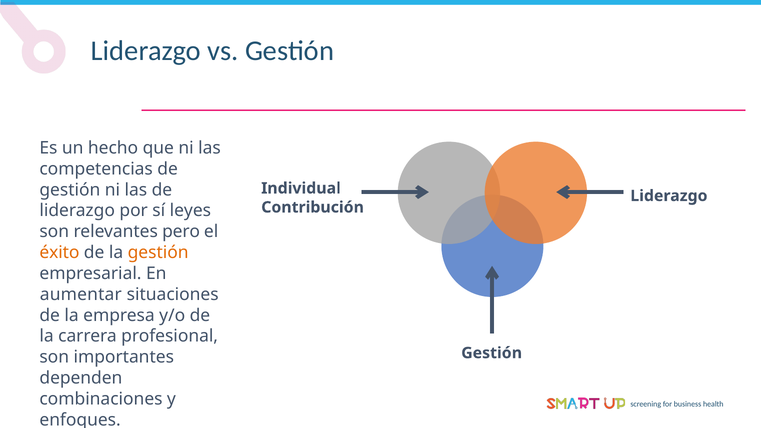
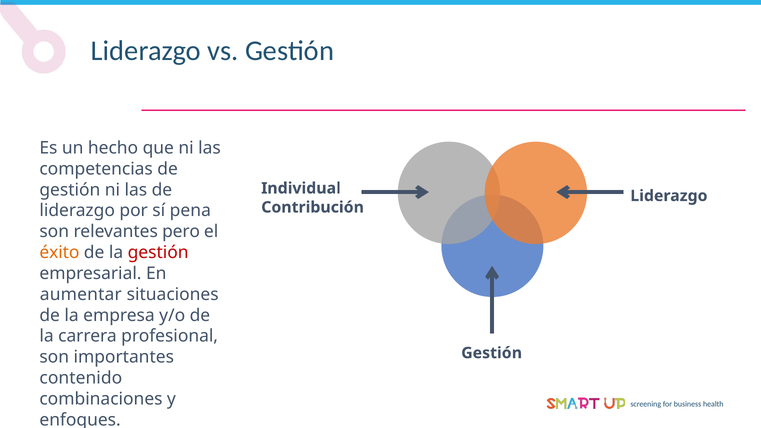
leyes: leyes -> pena (190, 211)
gestión colour: orange -> red (158, 253)
dependen: dependen -> contenido (81, 378)
